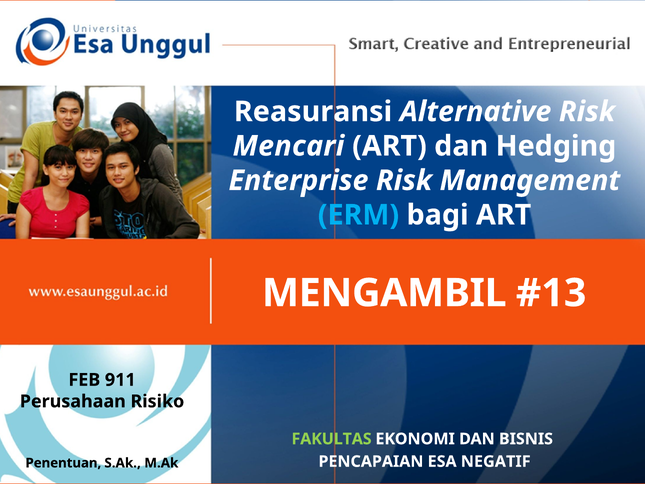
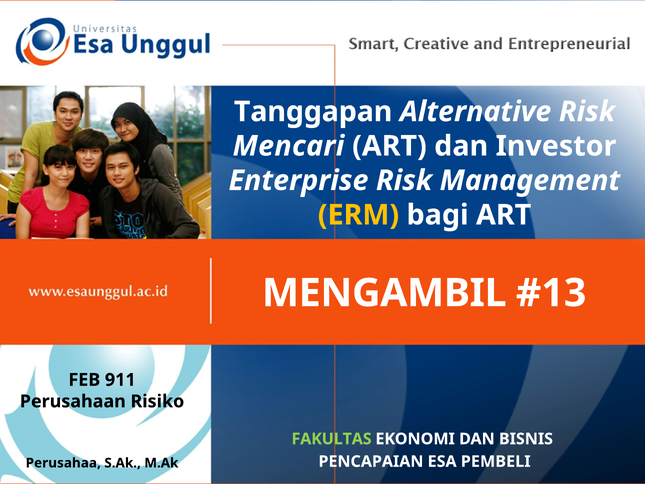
Reasuransi: Reasuransi -> Tanggapan (313, 112)
Hedging: Hedging -> Investor (556, 146)
ERM colour: light blue -> yellow (358, 215)
NEGATIF: NEGATIF -> PEMBELI (496, 461)
Penentuan: Penentuan -> Perusahaa (63, 463)
